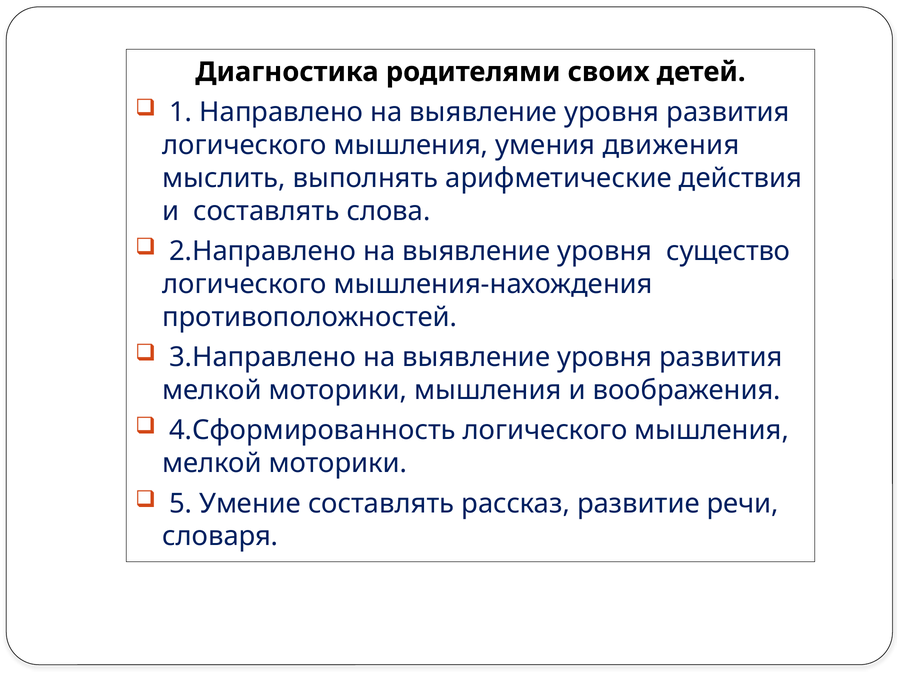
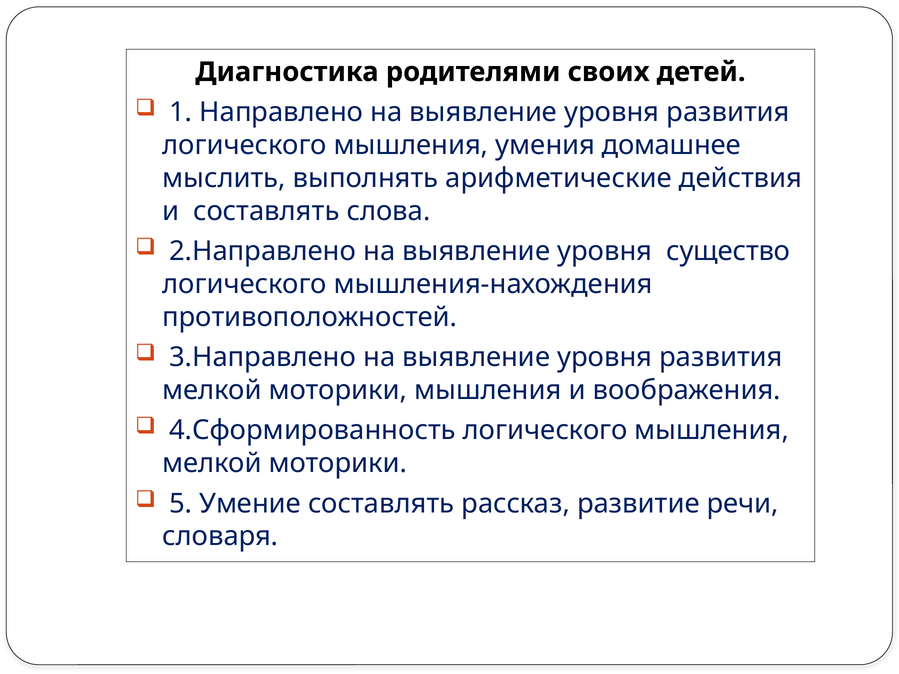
движения: движения -> домашнее (671, 145)
